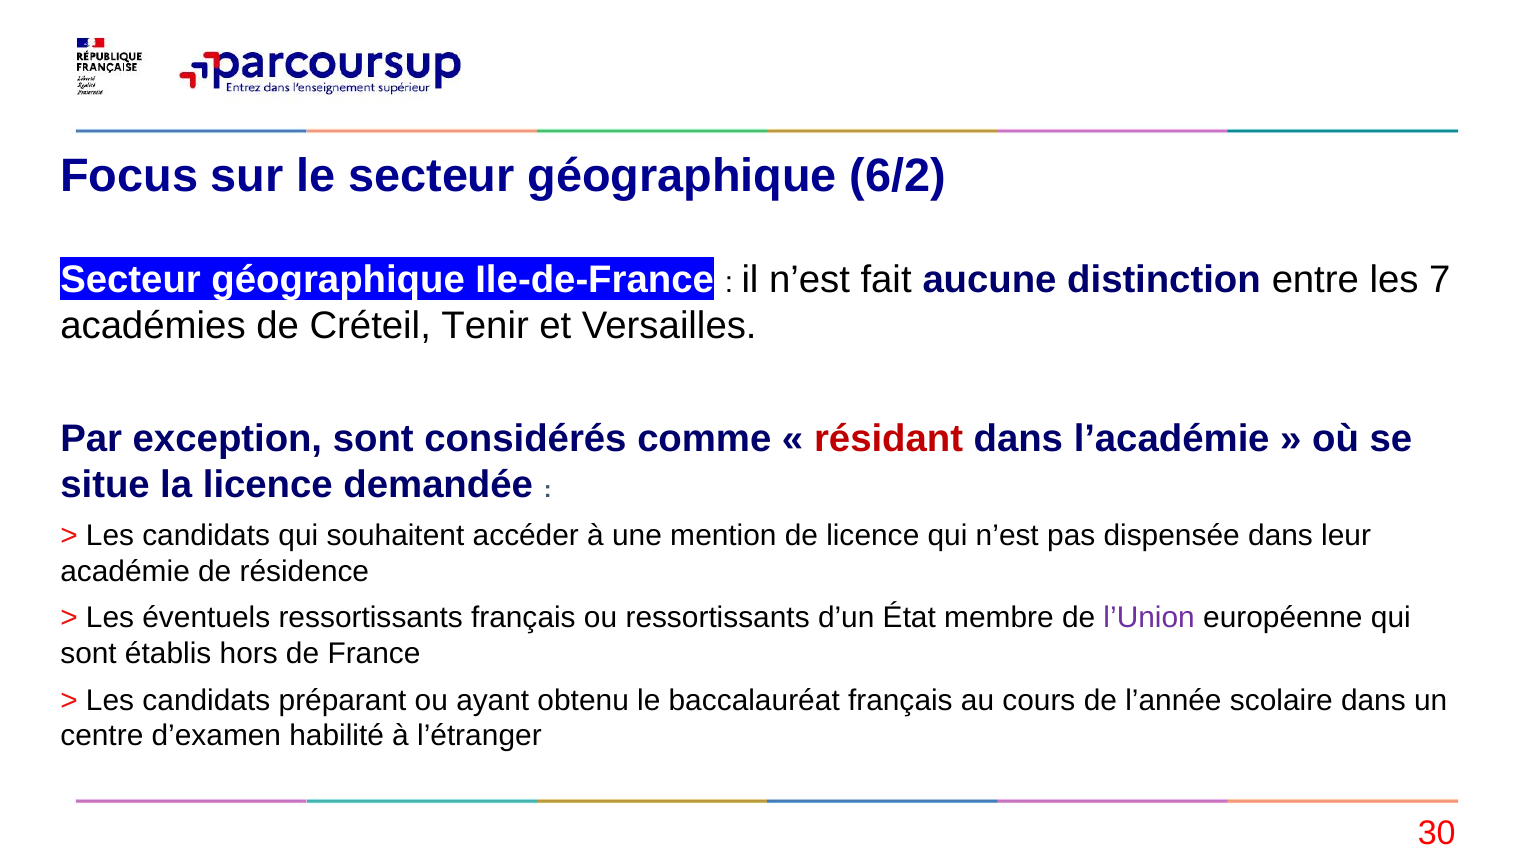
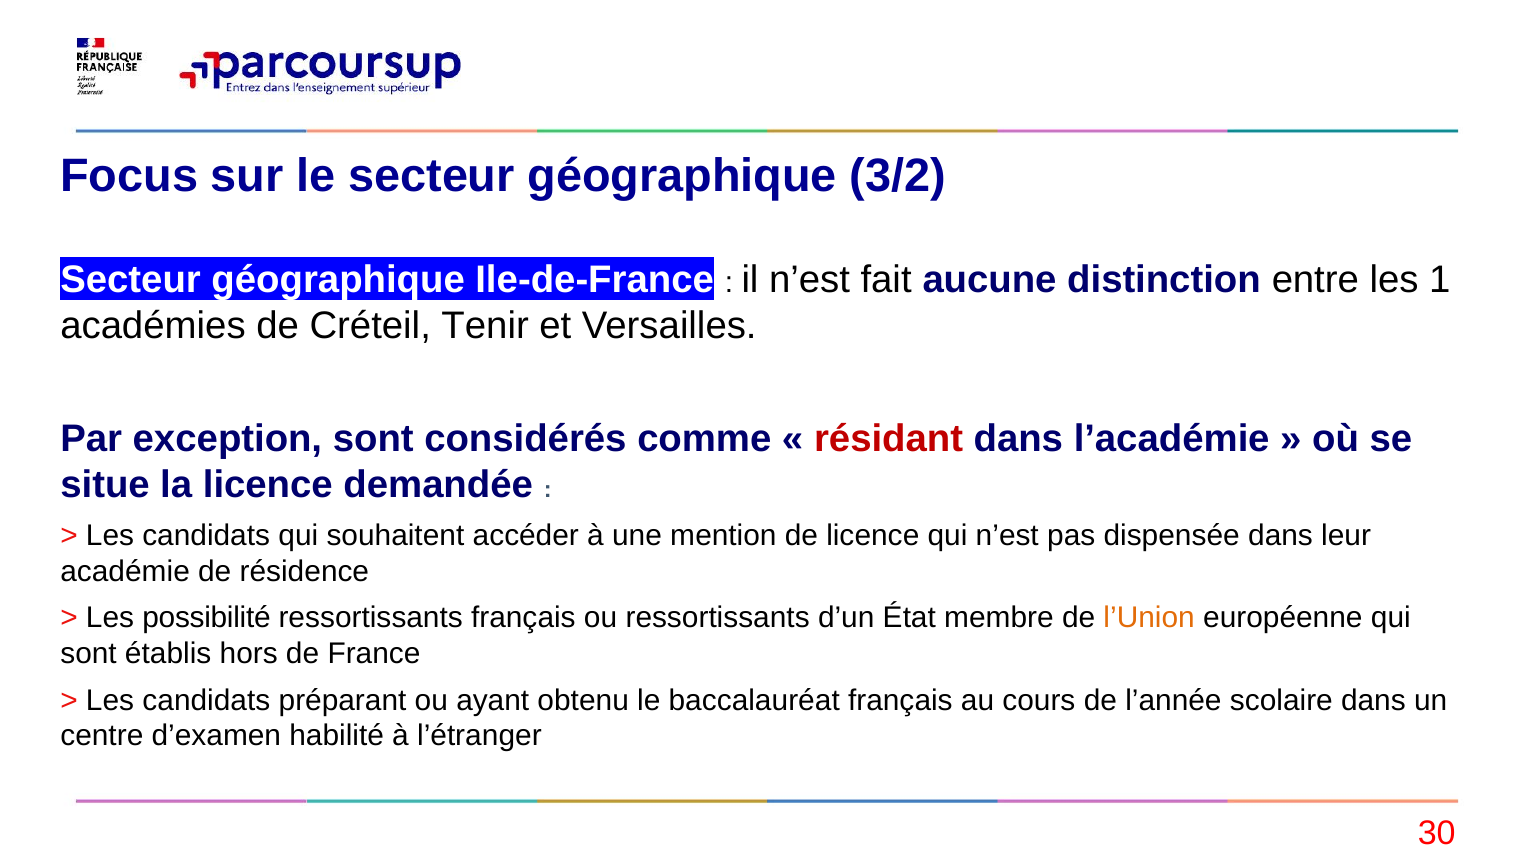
6/2: 6/2 -> 3/2 (898, 176)
7: 7 -> 1 (1440, 279)
éventuels: éventuels -> possibilité (206, 618)
l’Union colour: purple -> orange (1149, 618)
